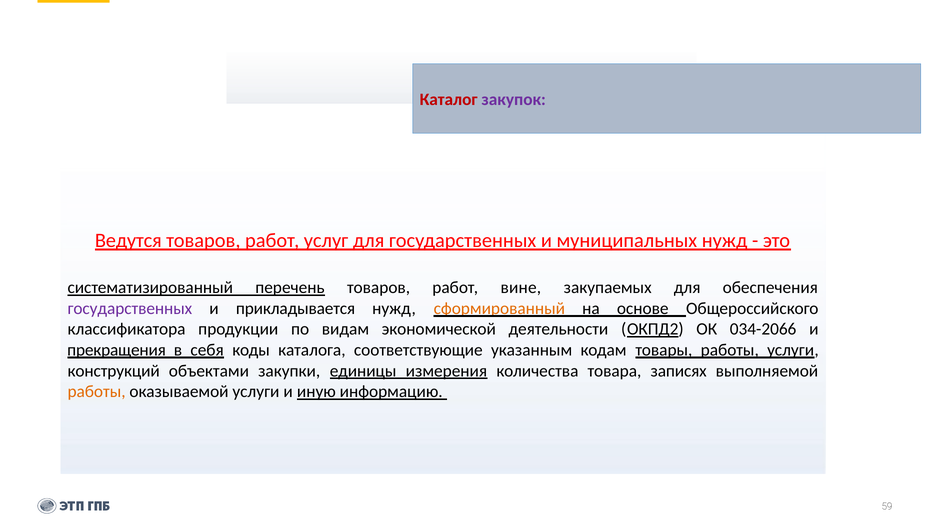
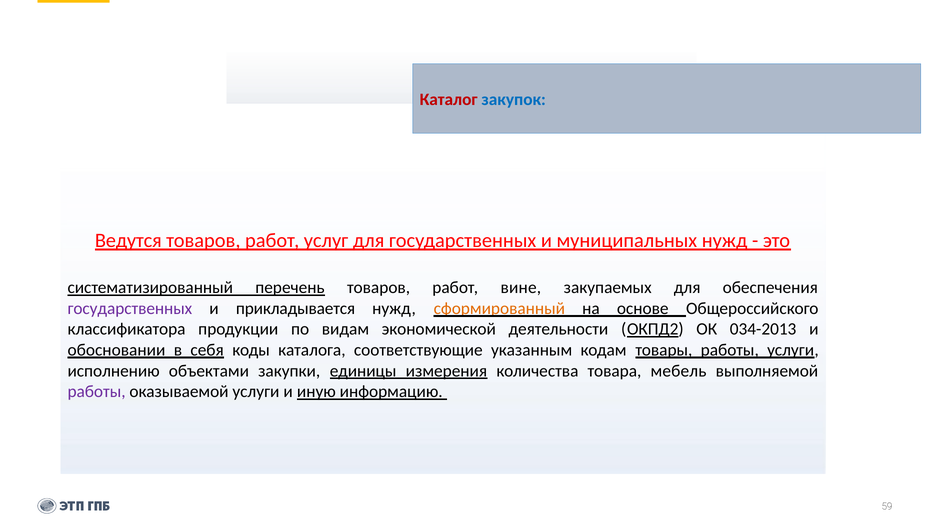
закупок colour: purple -> blue (514, 99)
034-2066: 034-2066 -> 034-2013 (763, 329)
прекращения: прекращения -> обосновании (116, 350)
конструкций: конструкций -> исполнению (114, 371)
записях: записях -> мебель (679, 371)
работы colour: orange -> purple (97, 391)
